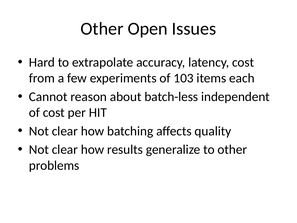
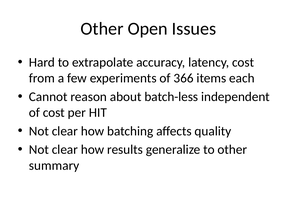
103: 103 -> 366 (184, 78)
problems: problems -> summary (54, 165)
